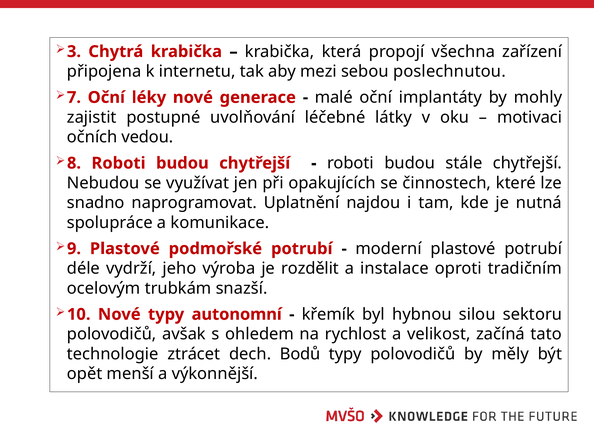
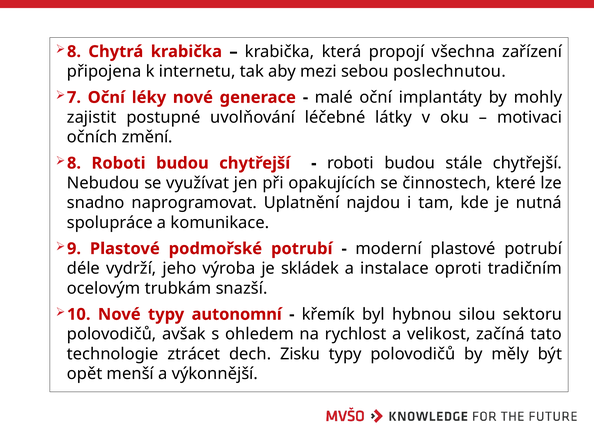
3: 3 -> 8 (74, 52)
vedou: vedou -> změní (147, 137)
rozdělit: rozdělit -> skládek (310, 268)
Bodů: Bodů -> Zisku (300, 354)
